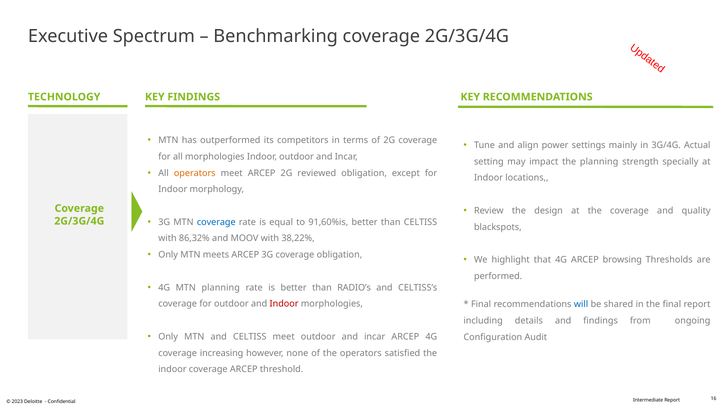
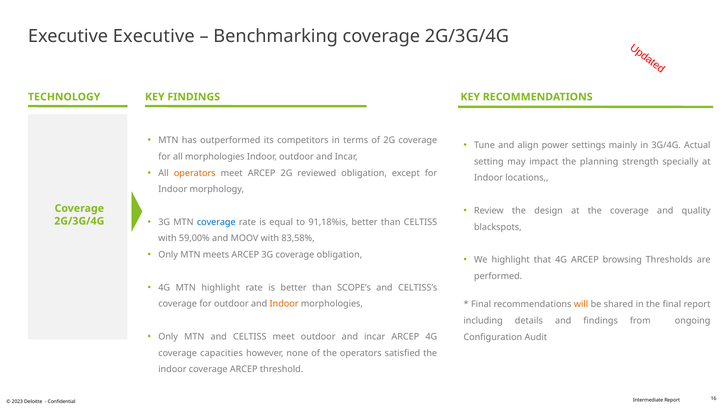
Executive Spectrum: Spectrum -> Executive (154, 36)
91,60%is: 91,60%is -> 91,18%is (328, 222)
86,32%: 86,32% -> 59,00% (194, 238)
38,22%: 38,22% -> 83,58% (298, 238)
MTN planning: planning -> highlight (221, 287)
RADIO’s: RADIO’s -> SCOPE’s (354, 287)
Indoor colour: red -> orange (284, 303)
will colour: blue -> orange (581, 304)
increasing: increasing -> capacities (222, 352)
